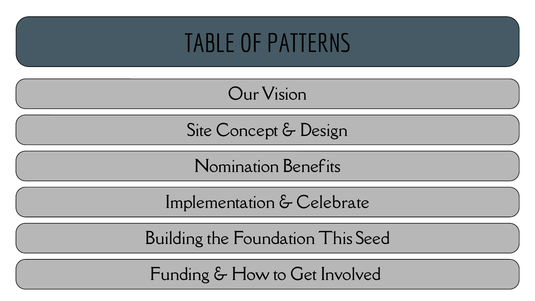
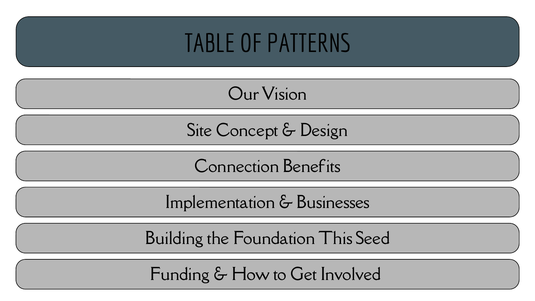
Nomination: Nomination -> Connection (237, 167)
Celebrate: Celebrate -> Businesses (333, 203)
